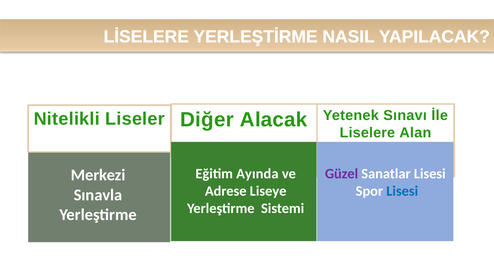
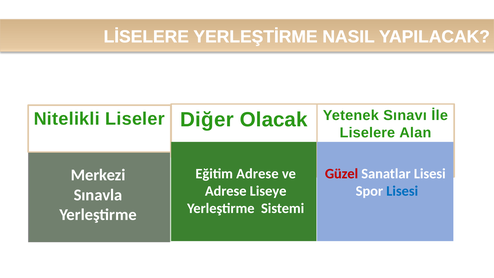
Alacak: Alacak -> Olacak (274, 120)
Eğitim Ayında: Ayında -> Adrese (257, 174)
Güzel colour: purple -> red (342, 174)
